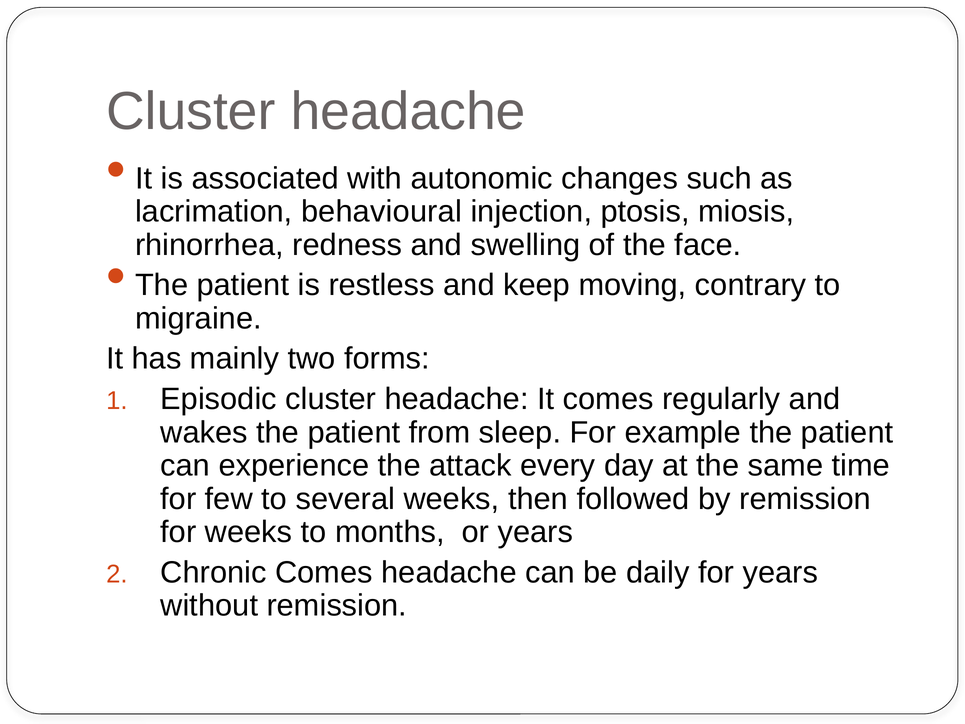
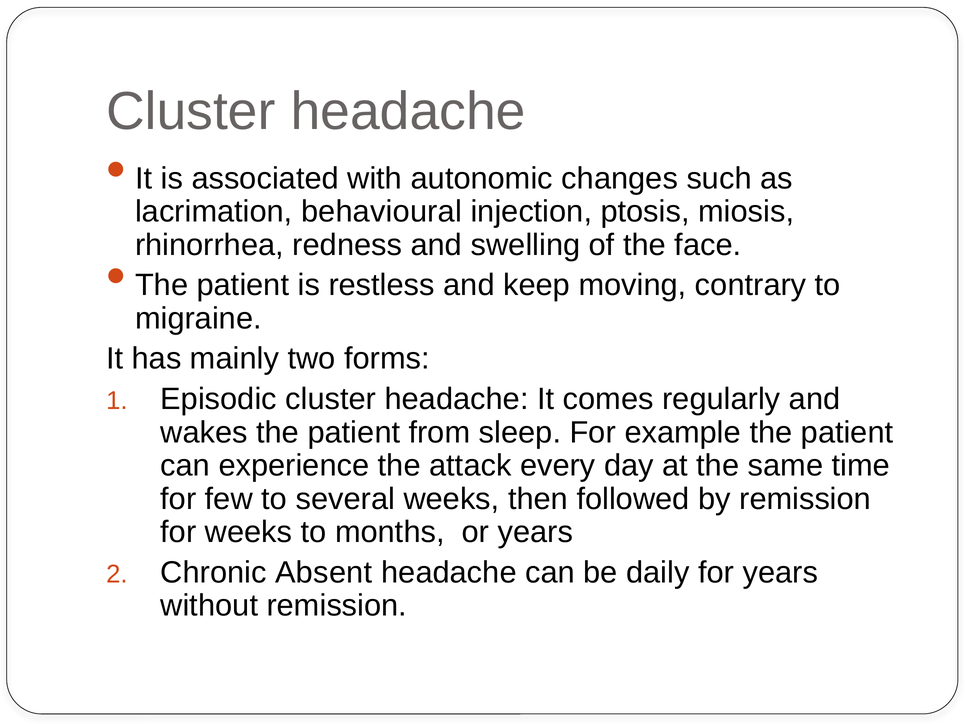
Chronic Comes: Comes -> Absent (324, 572)
